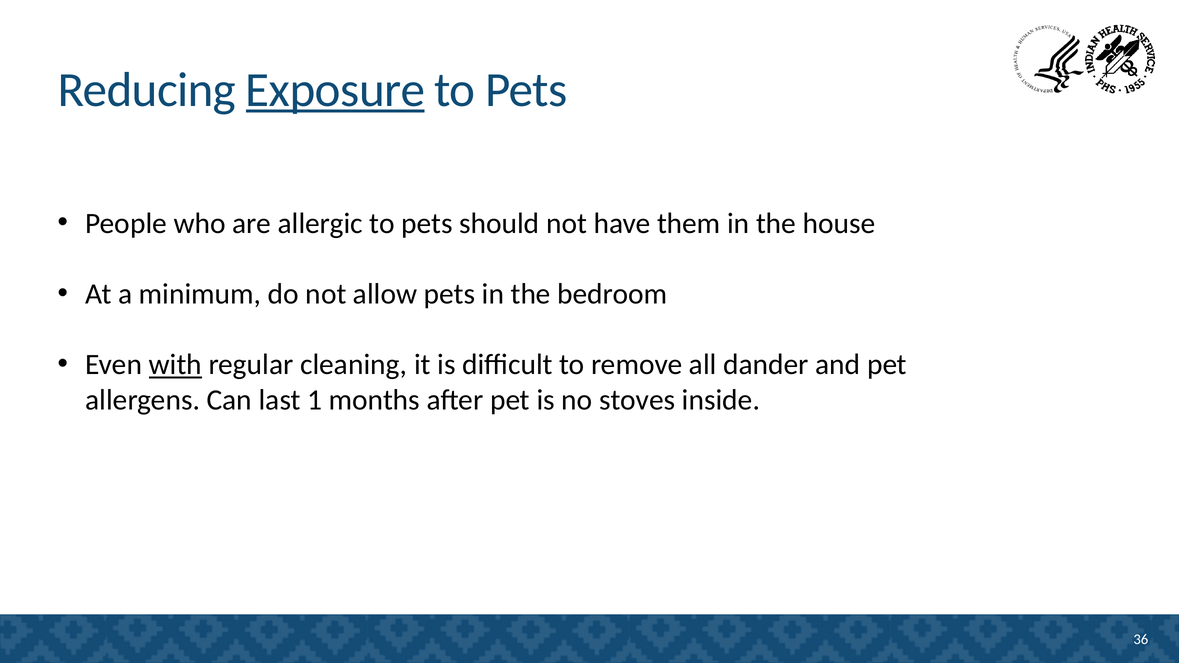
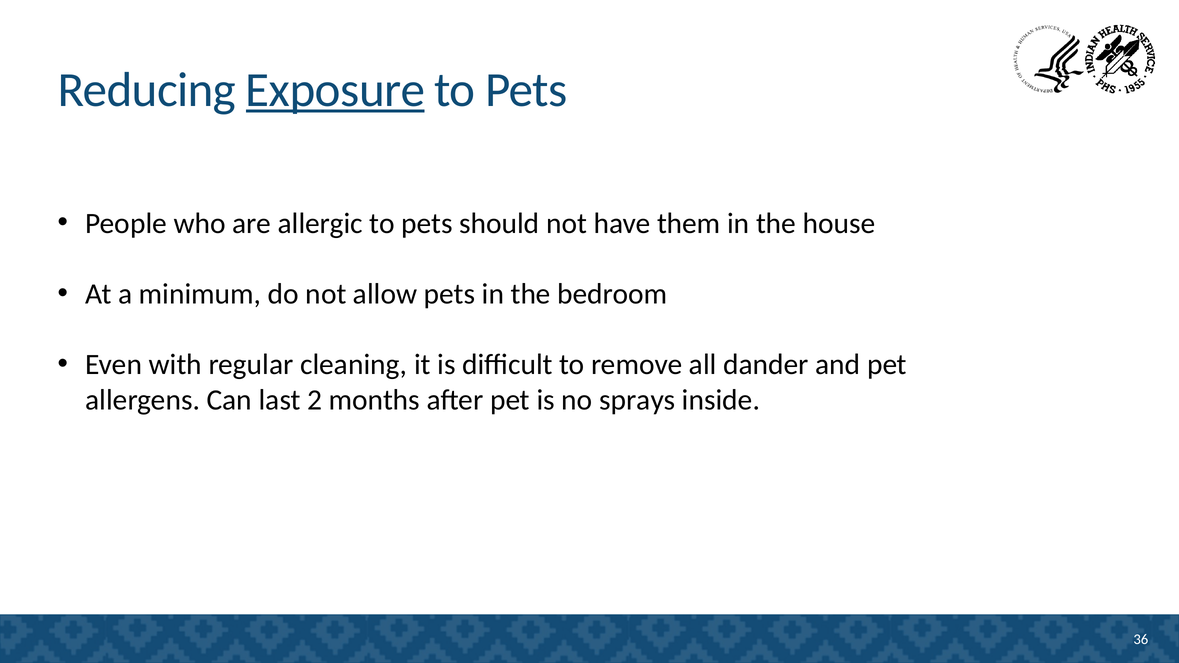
with underline: present -> none (175, 365)
1: 1 -> 2 (315, 400)
stoves: stoves -> sprays (637, 400)
